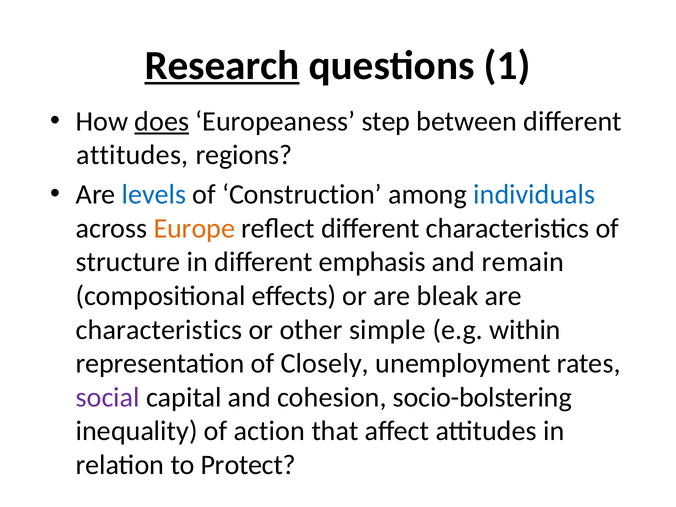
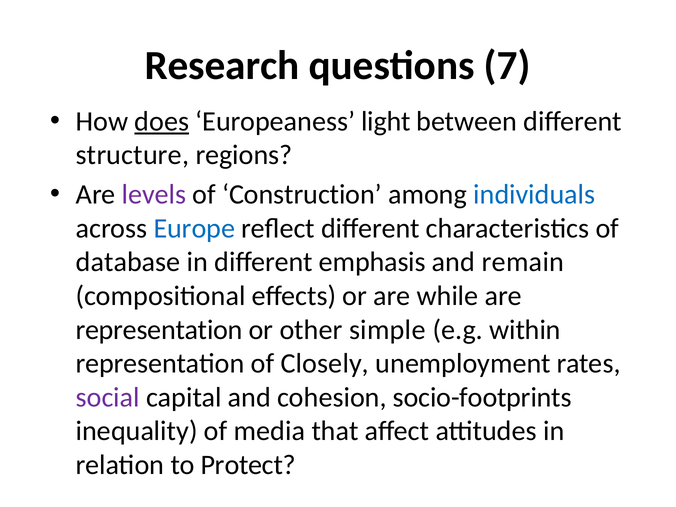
Research underline: present -> none (222, 65)
1: 1 -> 7 (507, 65)
step: step -> light (386, 121)
attitudes: attitudes -> structure (132, 155)
levels colour: blue -> purple (154, 195)
Europe colour: orange -> blue (194, 228)
structure: structure -> database (128, 262)
bleak: bleak -> while (448, 296)
characteristics: characteristics -> representation (159, 330)
socio-bolstering: socio-bolstering -> socio-footprints (482, 397)
action: action -> media (269, 431)
